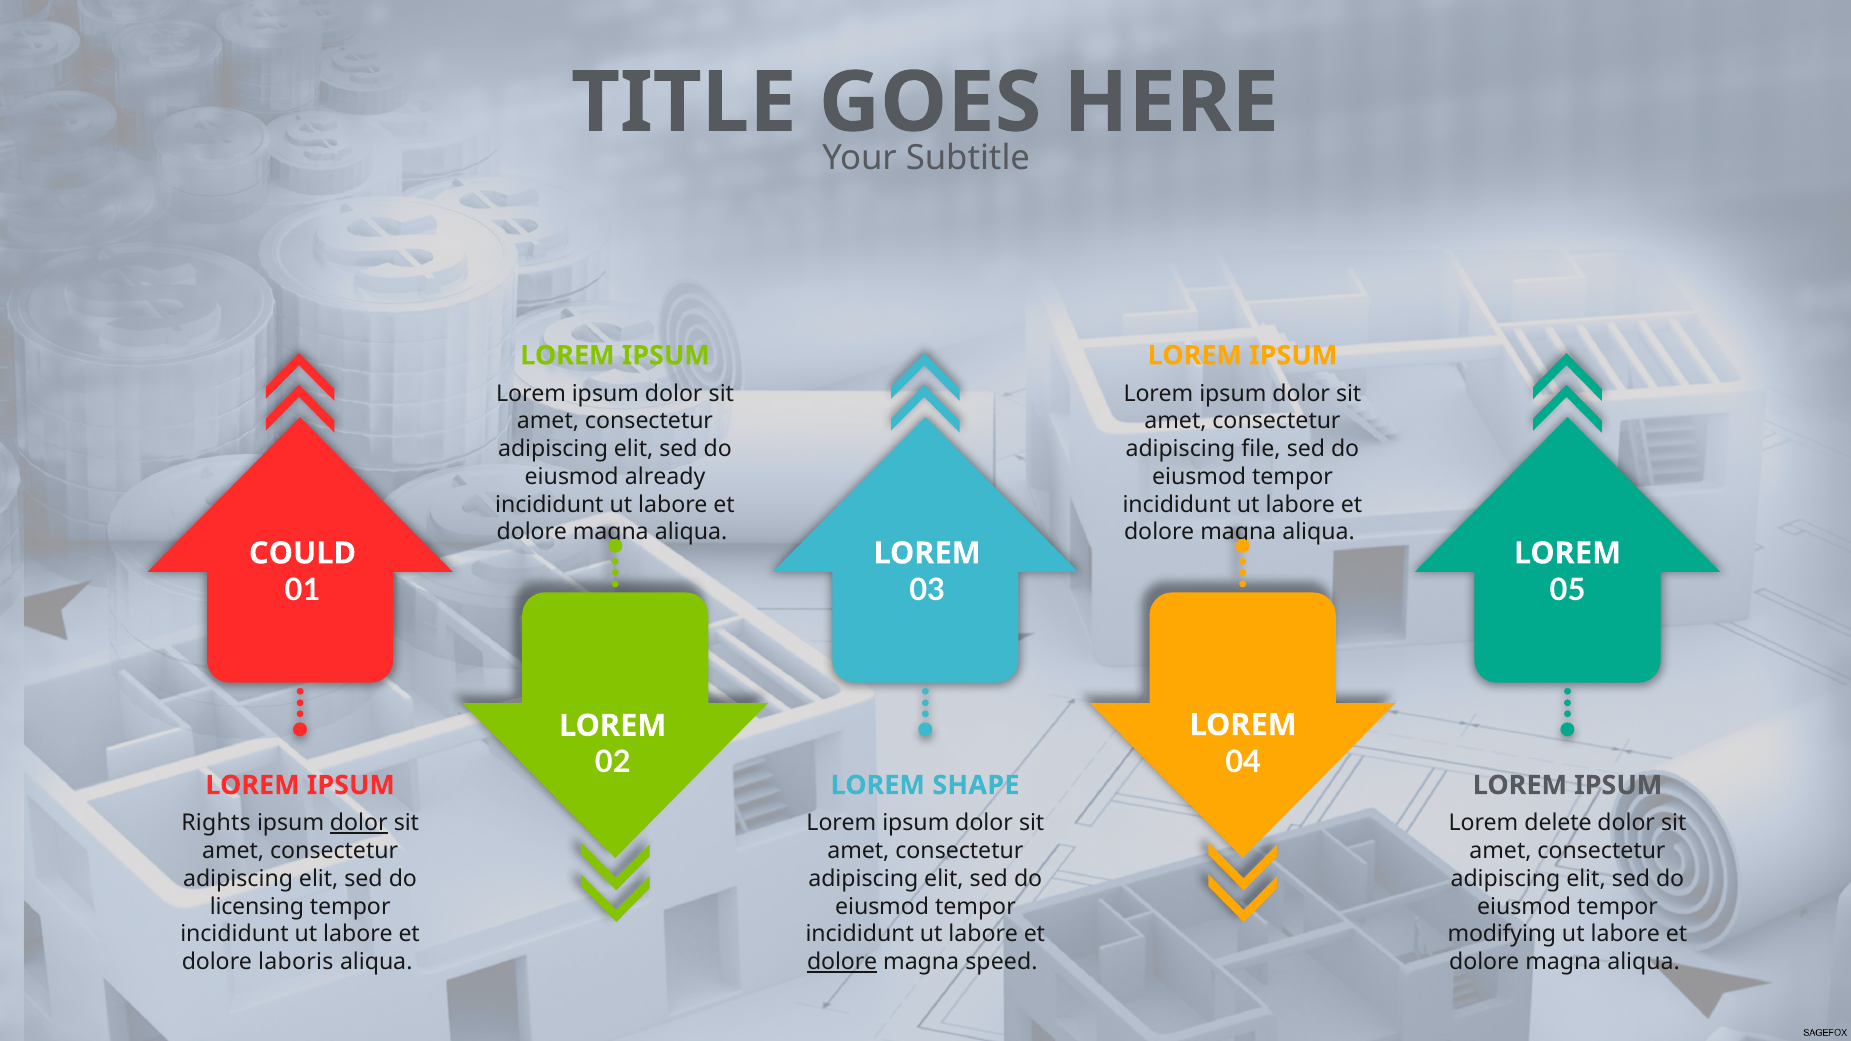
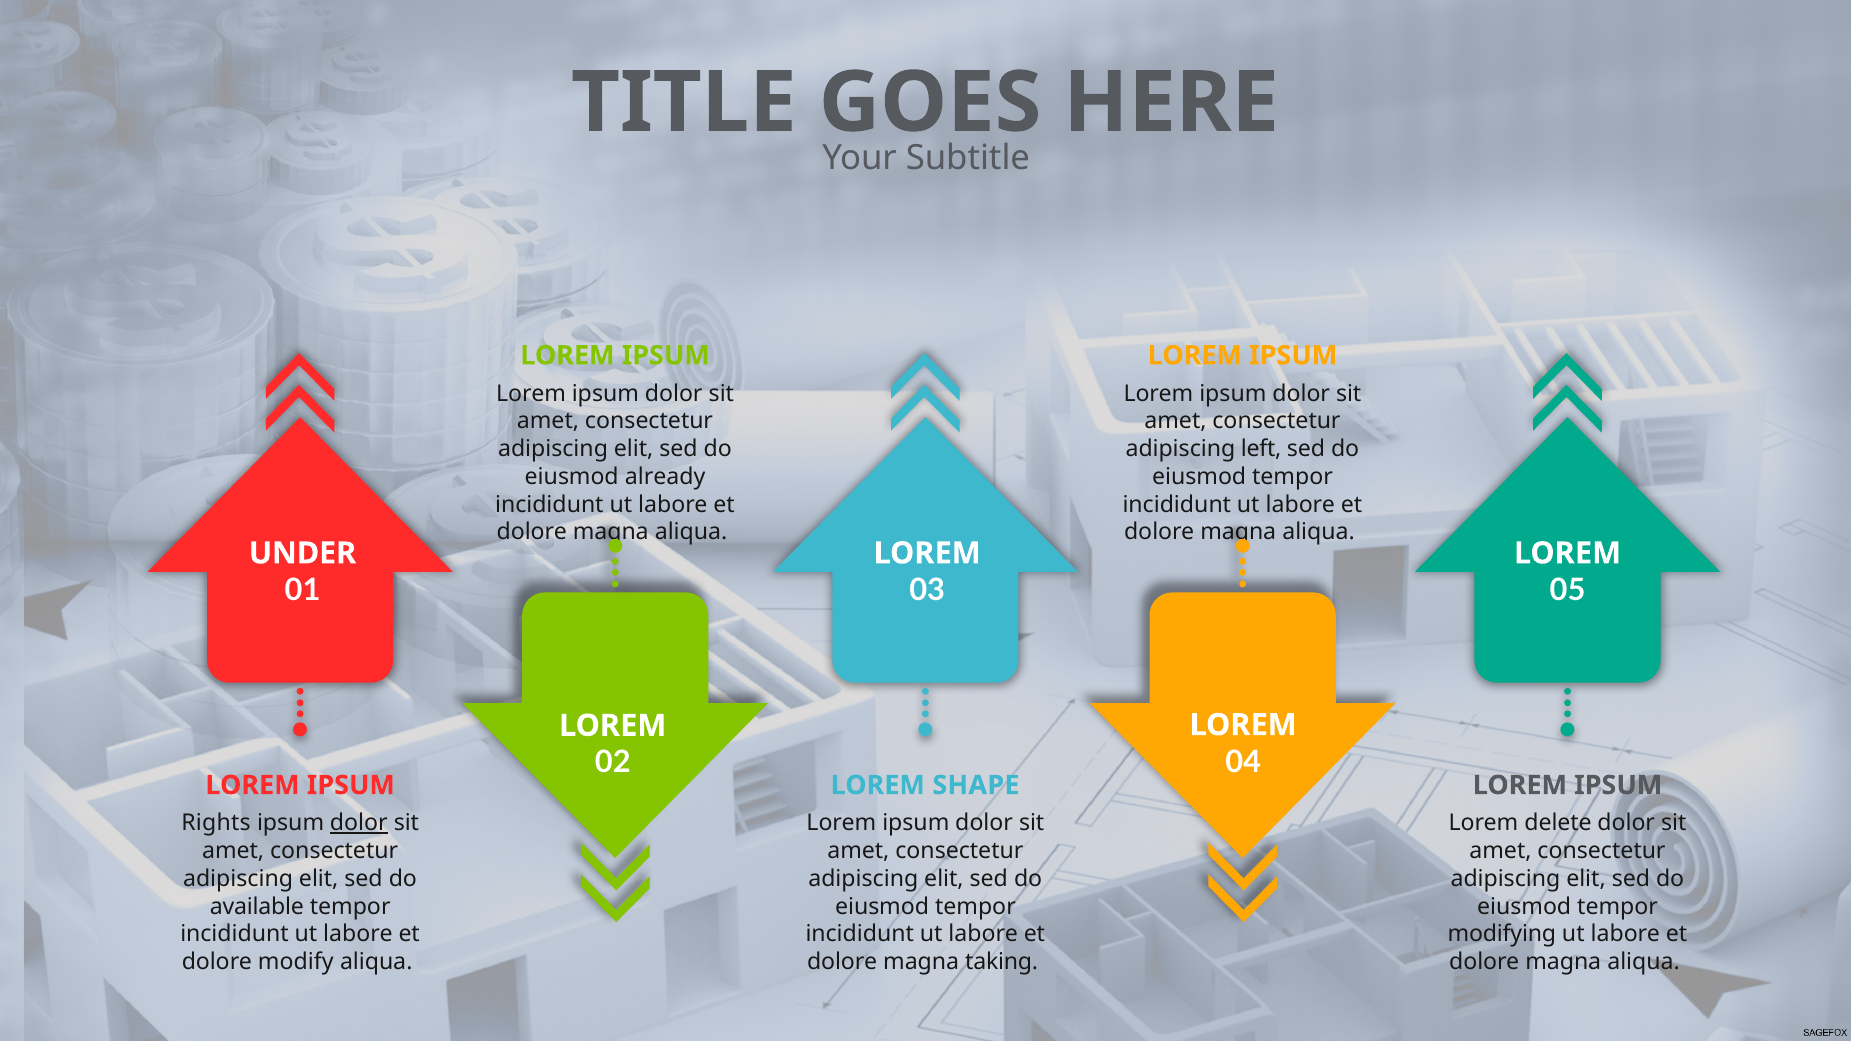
file: file -> left (1261, 449)
COULD: COULD -> UNDER (303, 553)
licensing: licensing -> available (257, 907)
laboris: laboris -> modify (296, 962)
dolore underline: present -> none (842, 962)
speed: speed -> taking (1002, 962)
